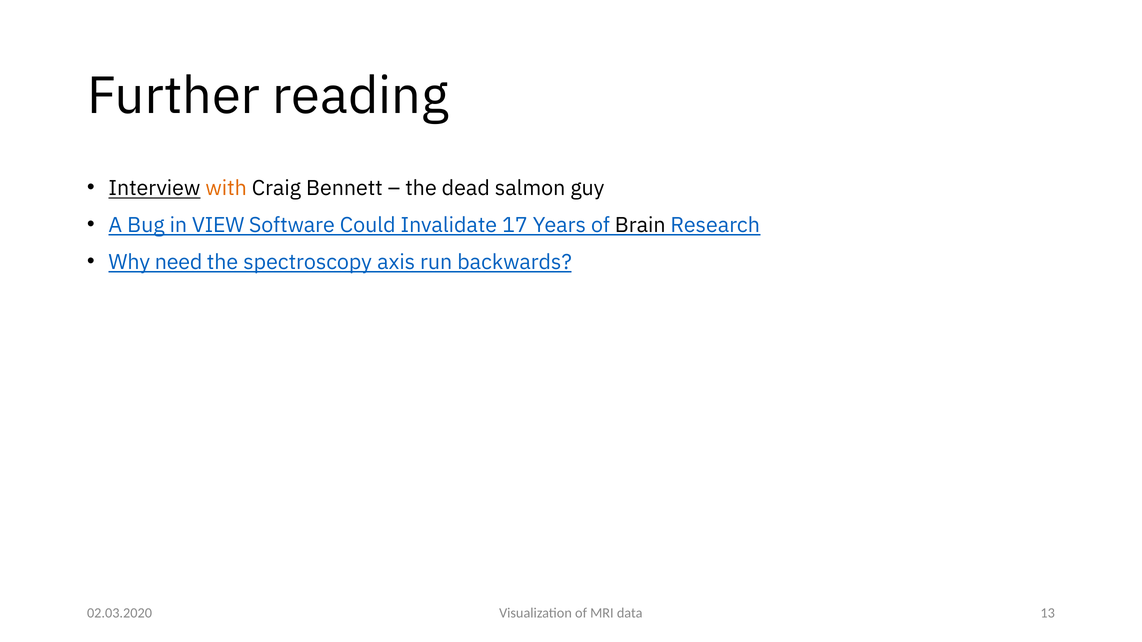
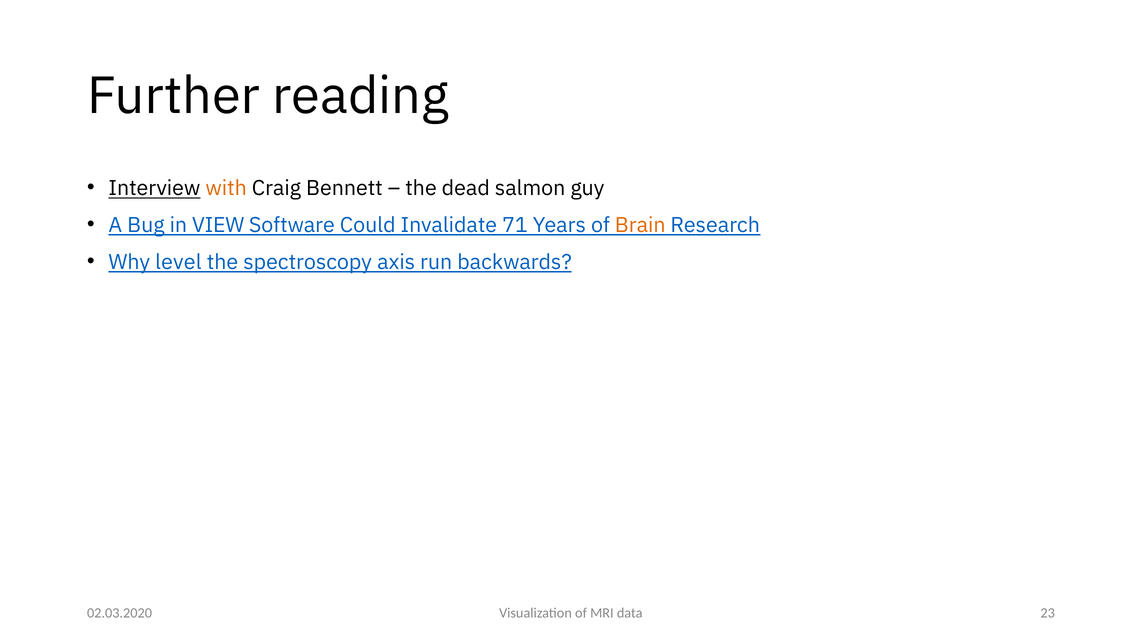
17: 17 -> 71 (515, 225)
Brain colour: black -> orange (640, 225)
need: need -> level (178, 262)
13: 13 -> 23 (1048, 613)
